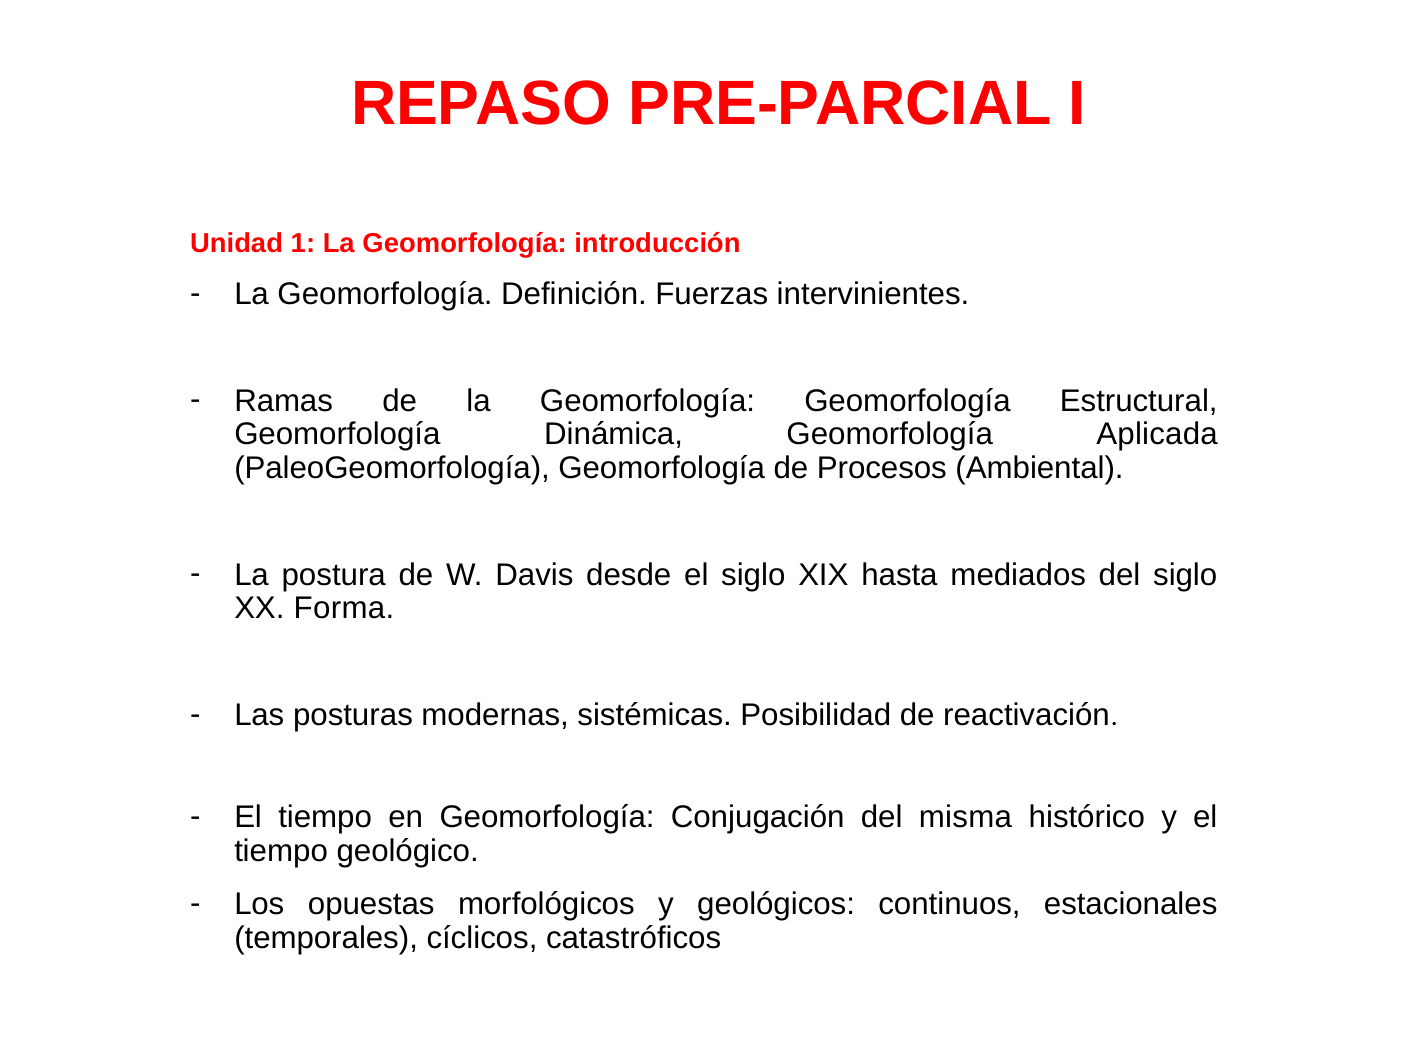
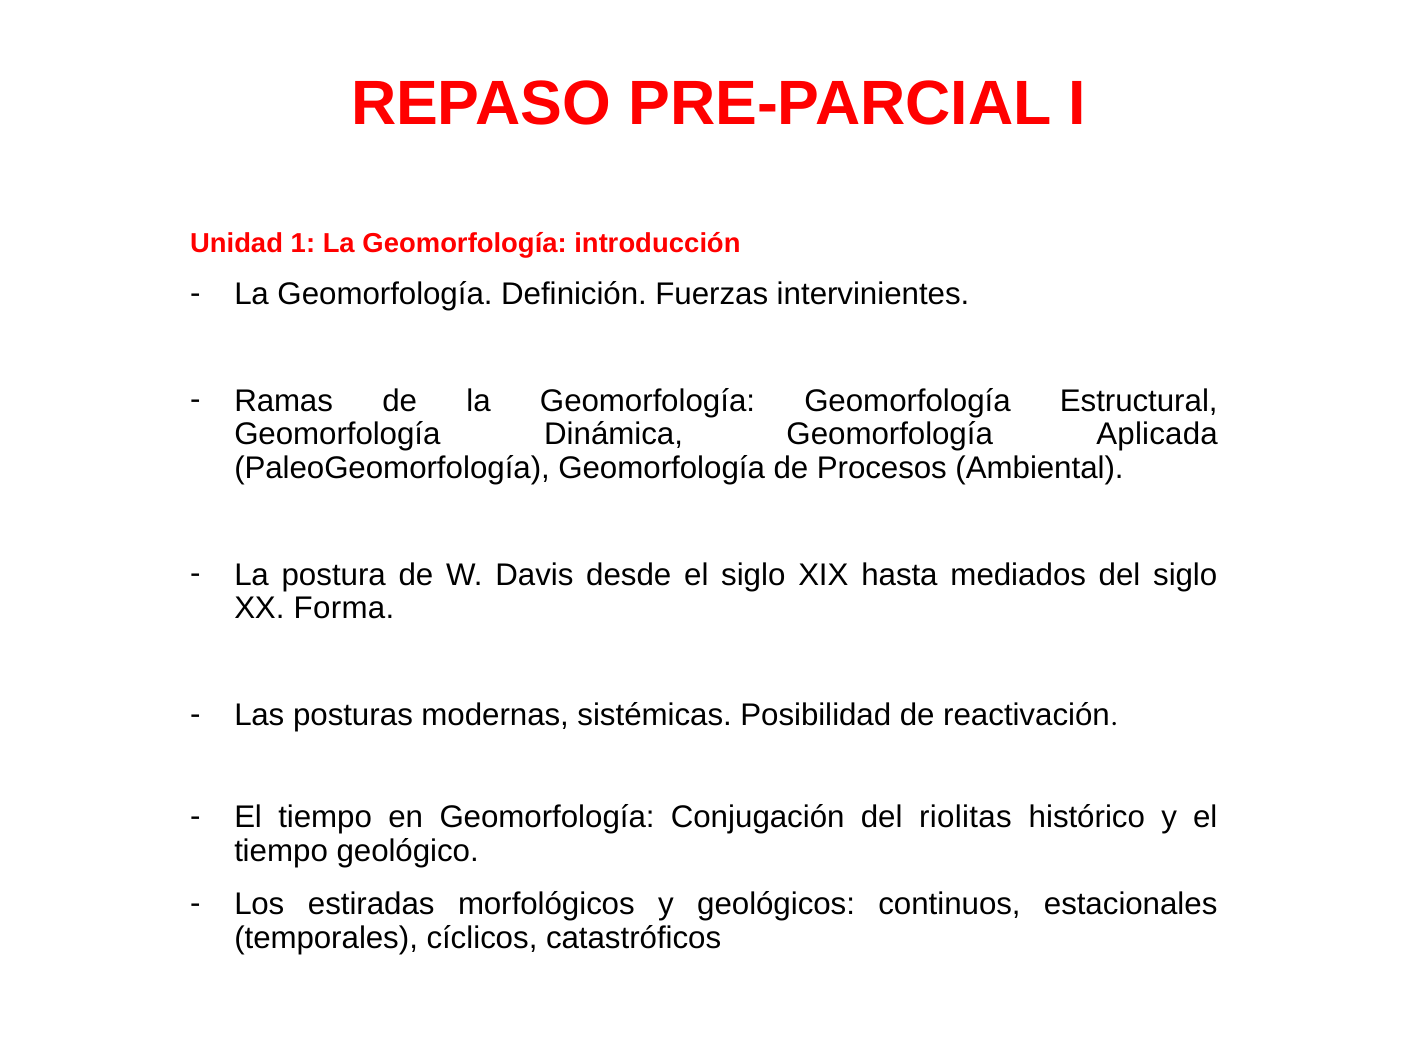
misma: misma -> riolitas (965, 818)
opuestas: opuestas -> estiradas (371, 905)
